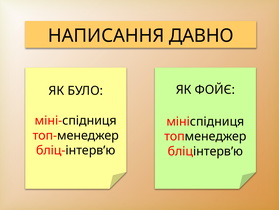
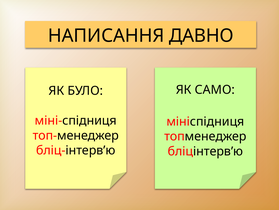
ФОЙЄ: ФОЙЄ -> САМО (215, 89)
